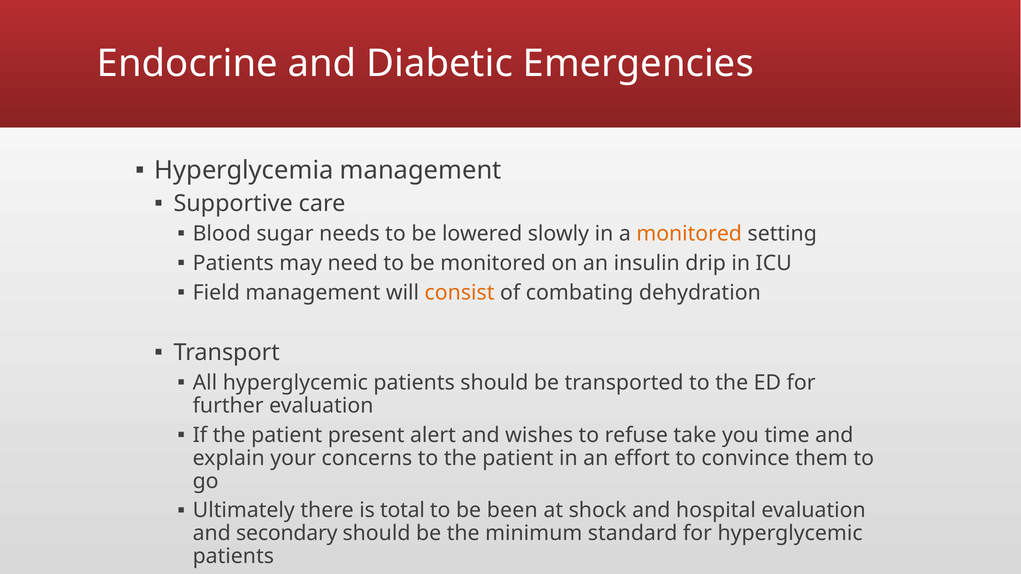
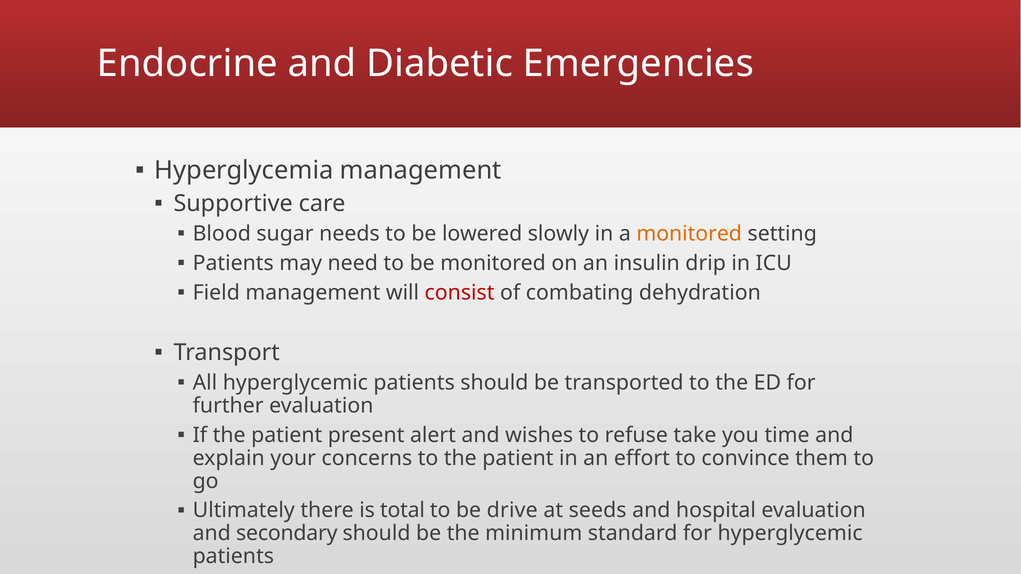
consist colour: orange -> red (460, 293)
been: been -> drive (512, 511)
shock: shock -> seeds (598, 511)
